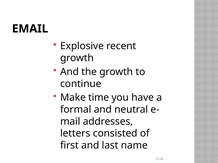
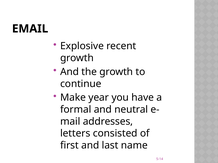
time: time -> year (99, 98)
